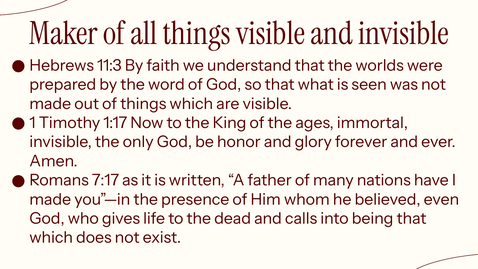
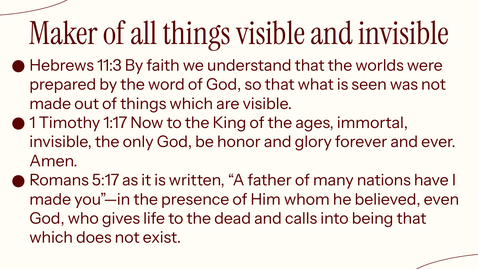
7:17: 7:17 -> 5:17 (106, 180)
